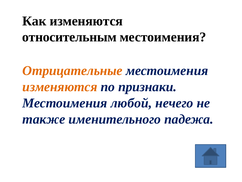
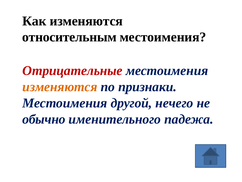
Отрицательные colour: orange -> red (72, 70)
любой: любой -> другой (131, 103)
также: также -> обычно (44, 119)
